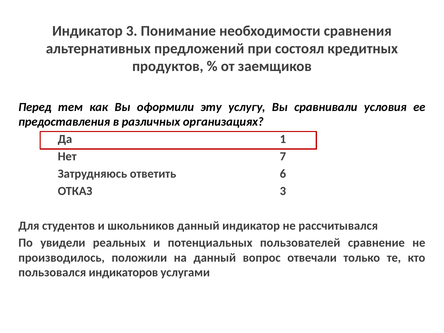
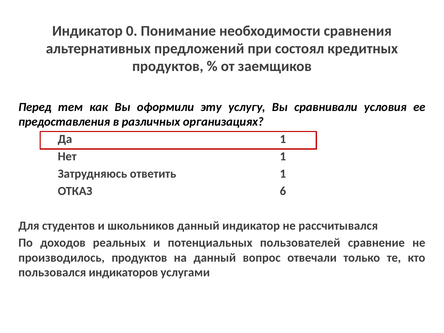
Индикатор 3: 3 -> 0 (132, 31)
Нет 7: 7 -> 1 (283, 156)
ответить 6: 6 -> 1 (283, 174)
ОТКАЗ 3: 3 -> 6 (283, 191)
увидели: увидели -> доходов (63, 243)
производилось положили: положили -> продуктов (139, 258)
